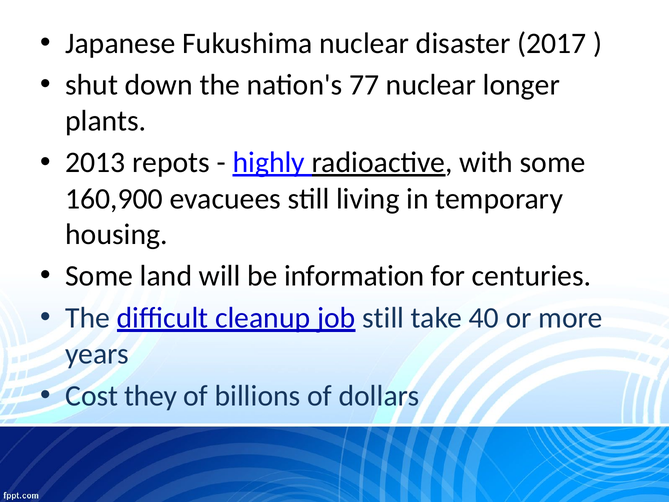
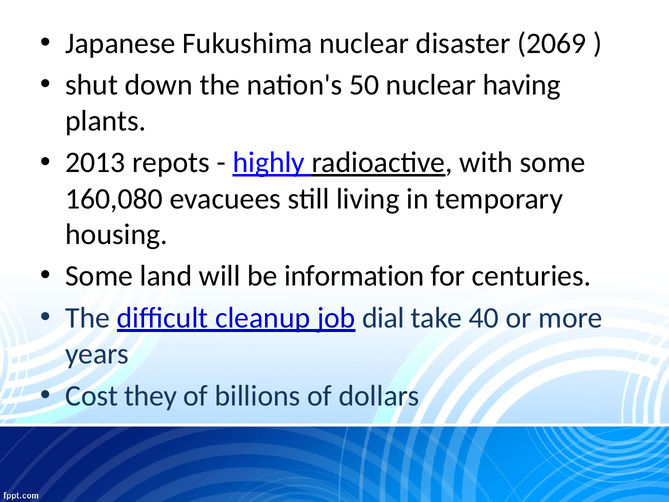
2017: 2017 -> 2069 (552, 43)
77: 77 -> 50 (364, 85)
longer: longer -> having (522, 85)
160,900: 160,900 -> 160,080 (114, 199)
still: still -> dial (383, 318)
